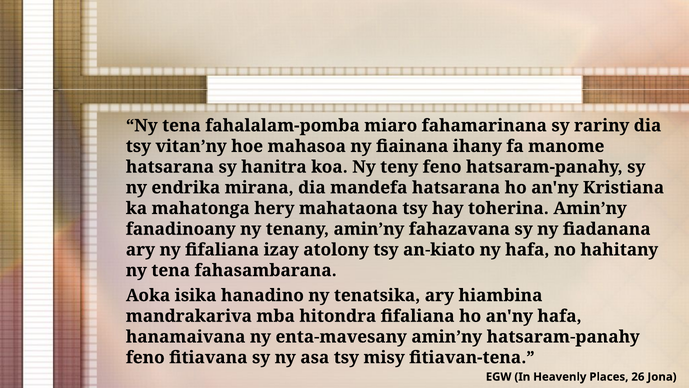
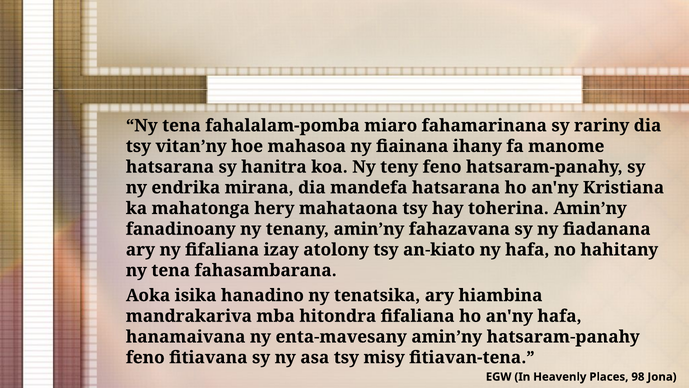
26: 26 -> 98 (638, 376)
